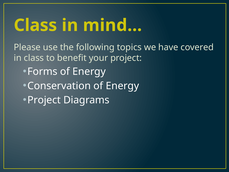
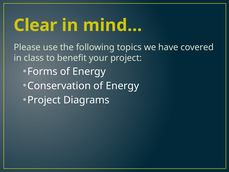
Class: Class -> Clear (35, 25)
